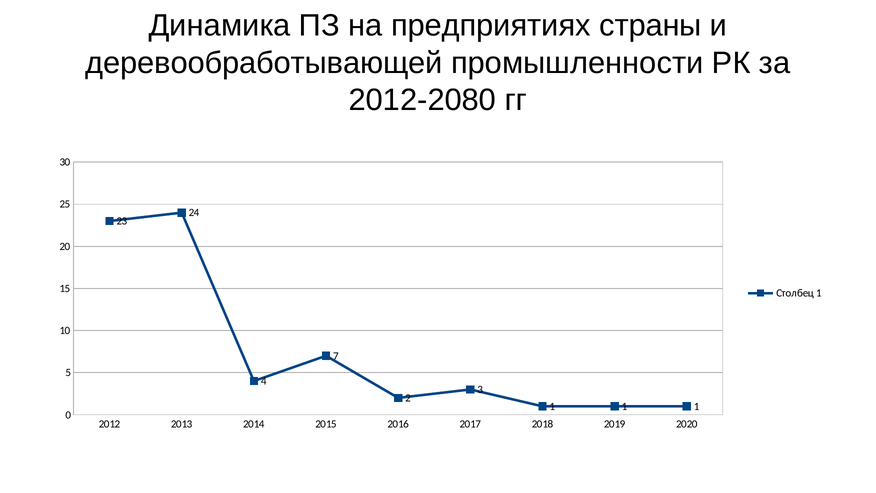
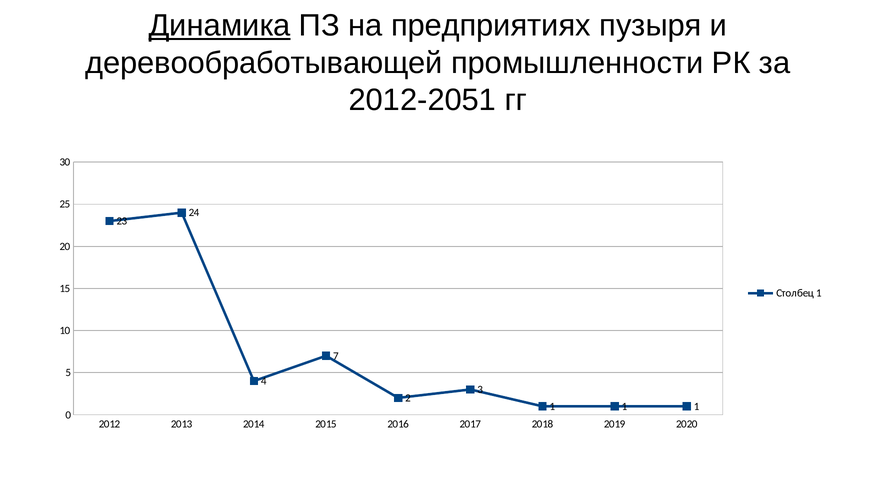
Динамика underline: none -> present (219, 26)
страны: страны -> пузыря (650, 26)
2012-2080: 2012-2080 -> 2012-2051 (422, 100)
